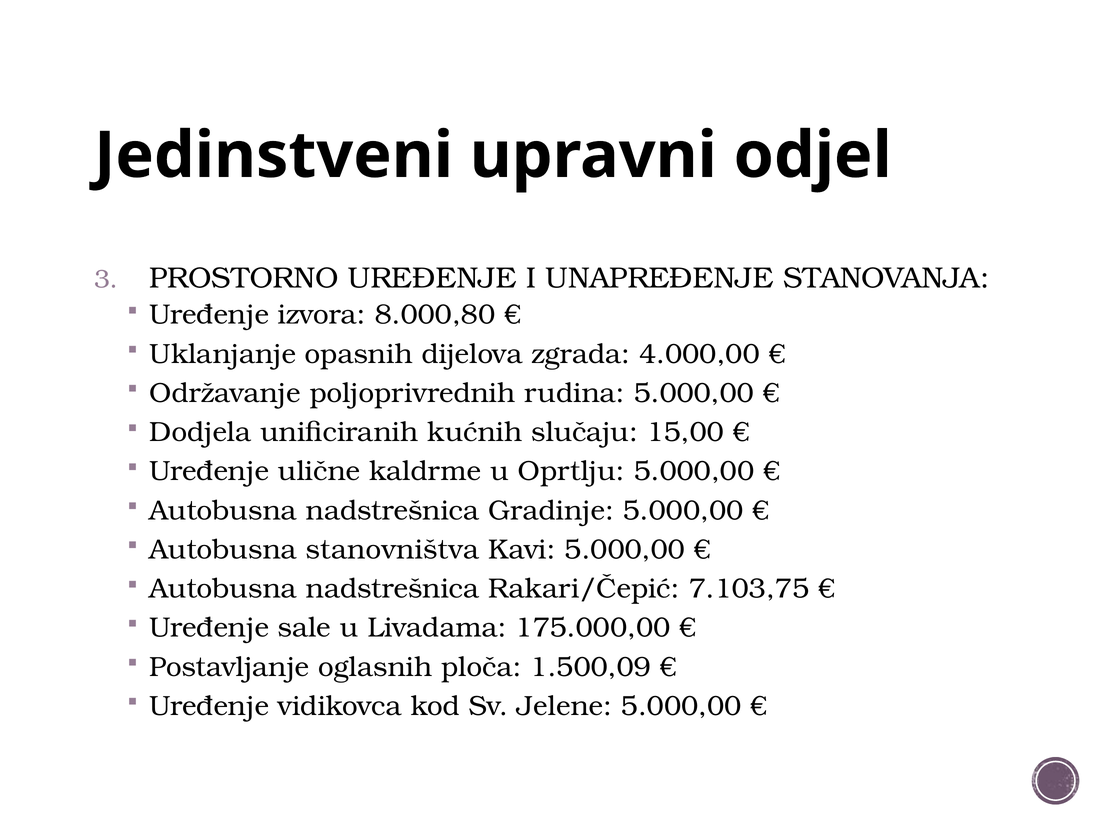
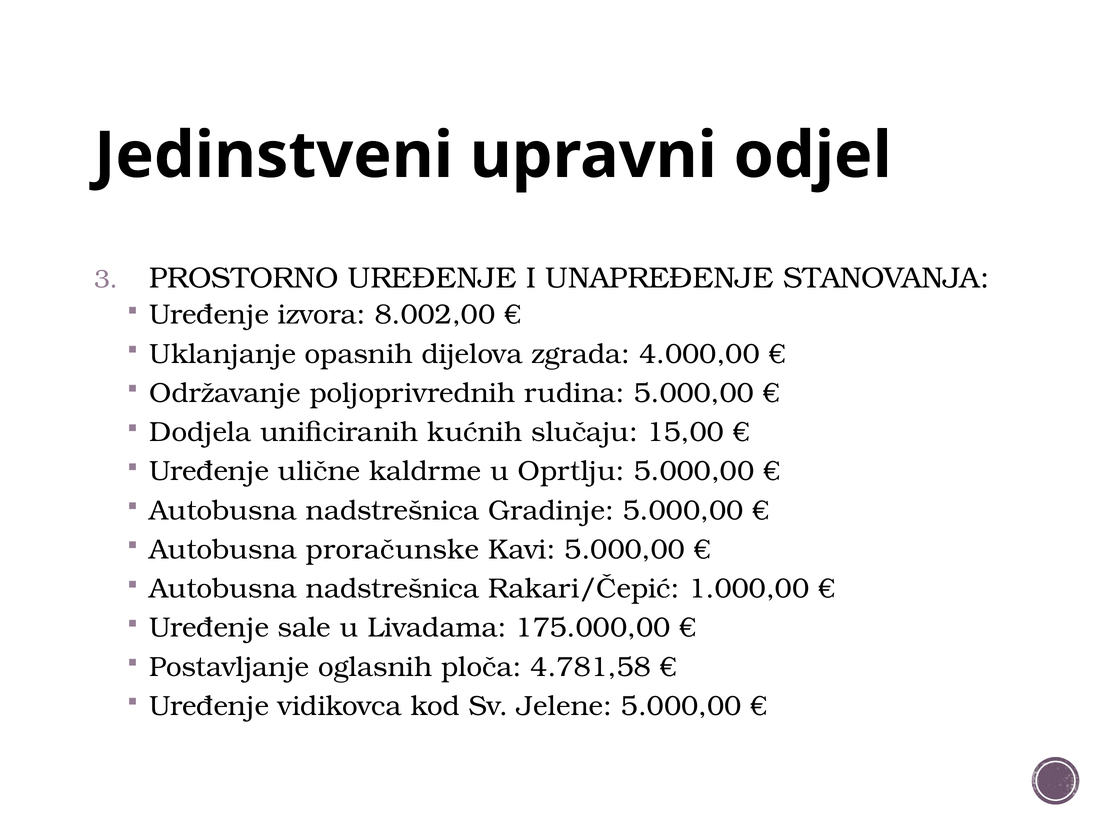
8.000,80: 8.000,80 -> 8.002,00 (435, 315)
stanovništva: stanovništva -> proračunske (393, 550)
7.103,75: 7.103,75 -> 1.000,00 (749, 589)
1.500,09: 1.500,09 -> 4.781,58 (591, 667)
